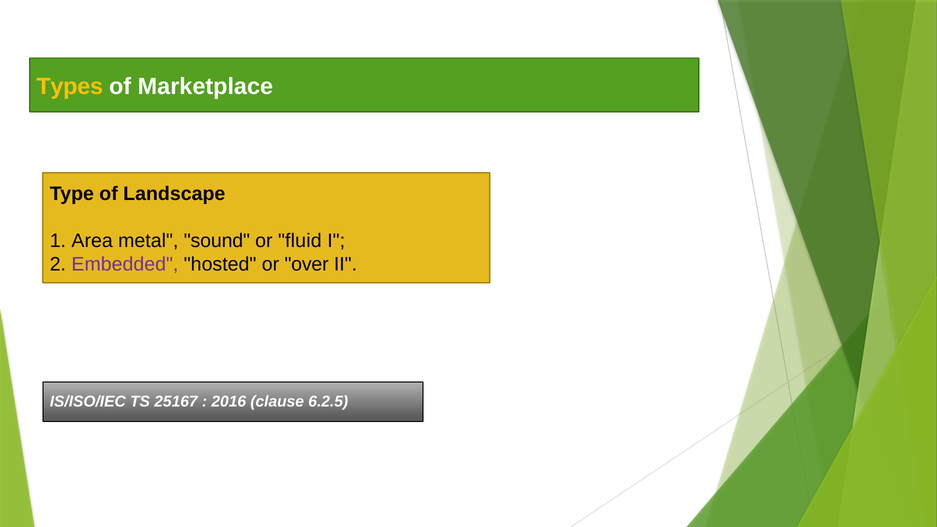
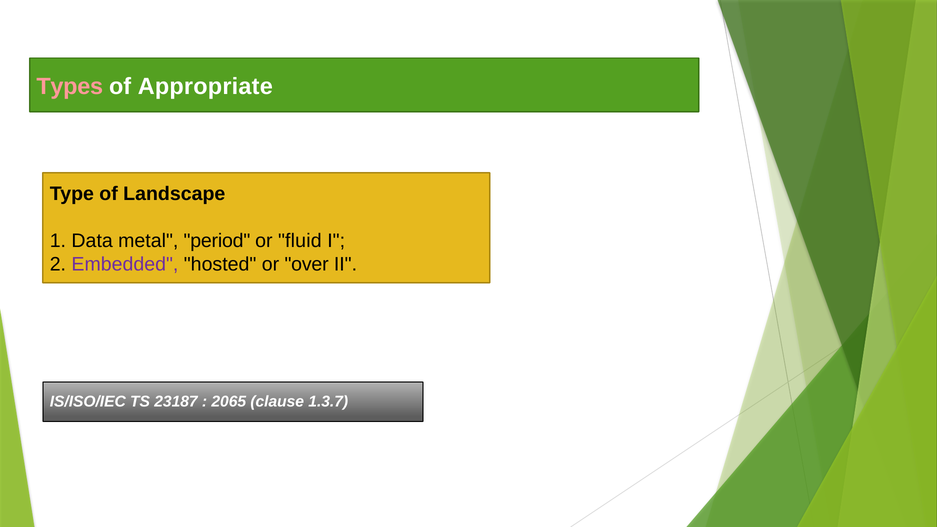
Types colour: yellow -> pink (70, 87)
Marketplace: Marketplace -> Appropriate (205, 87)
Area: Area -> Data (92, 241)
sound: sound -> period (217, 241)
25167: 25167 -> 23187 (176, 402)
2016: 2016 -> 2065 (229, 402)
6.2.5: 6.2.5 -> 1.3.7 (328, 402)
